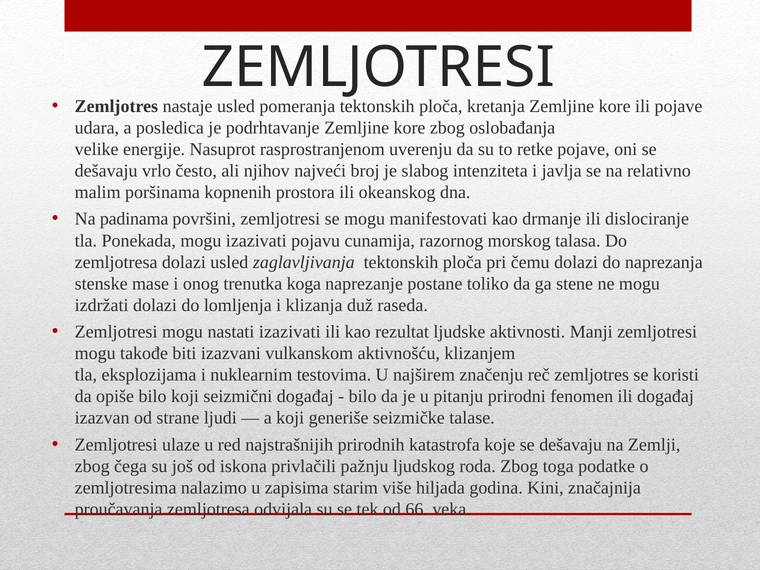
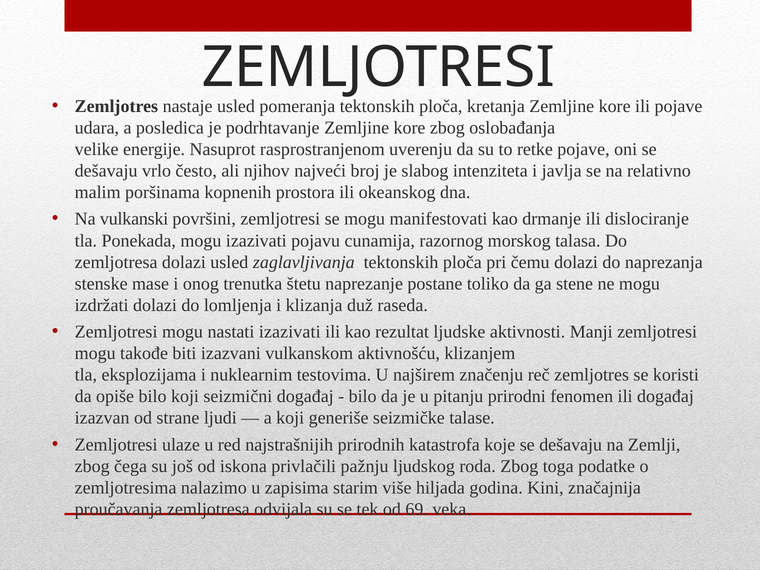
padinama: padinama -> vulkanski (134, 219)
koga: koga -> štetu (304, 284)
66: 66 -> 69 (417, 509)
